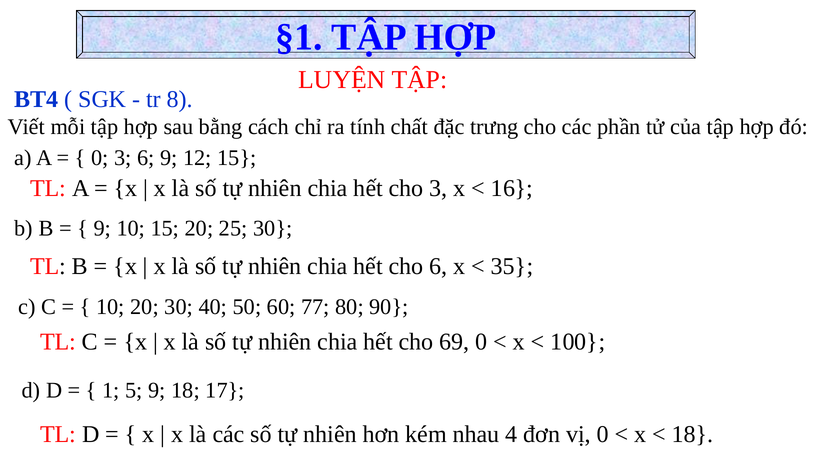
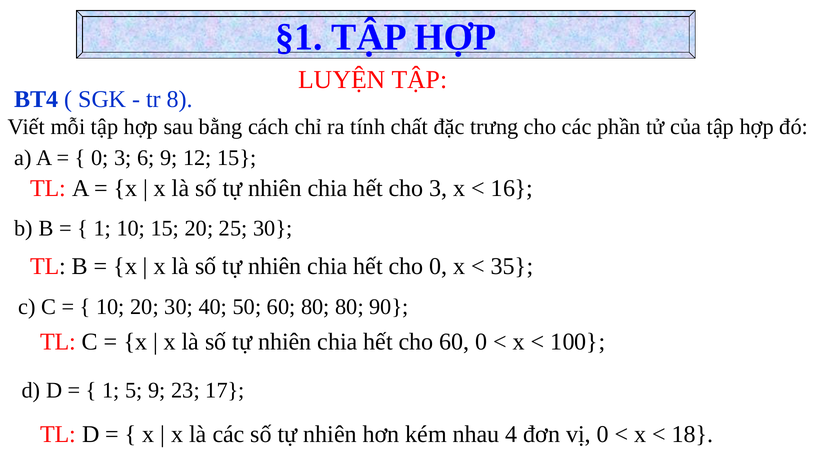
9: 9 -> 1 (102, 228)
cho 6: 6 -> 0 (438, 266)
60 77: 77 -> 80 (315, 307)
cho 69: 69 -> 60 (454, 342)
9 18: 18 -> 23 (185, 390)
